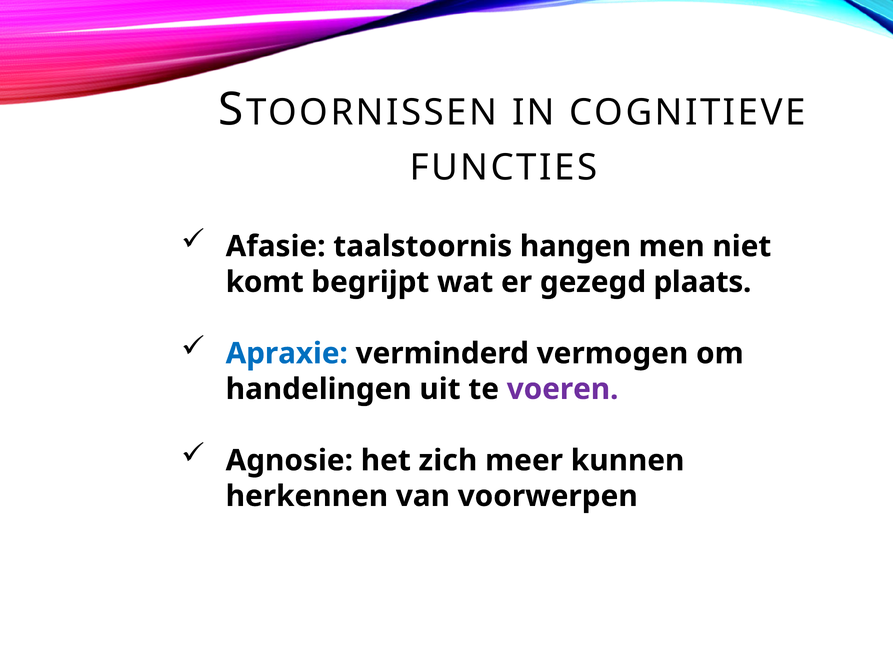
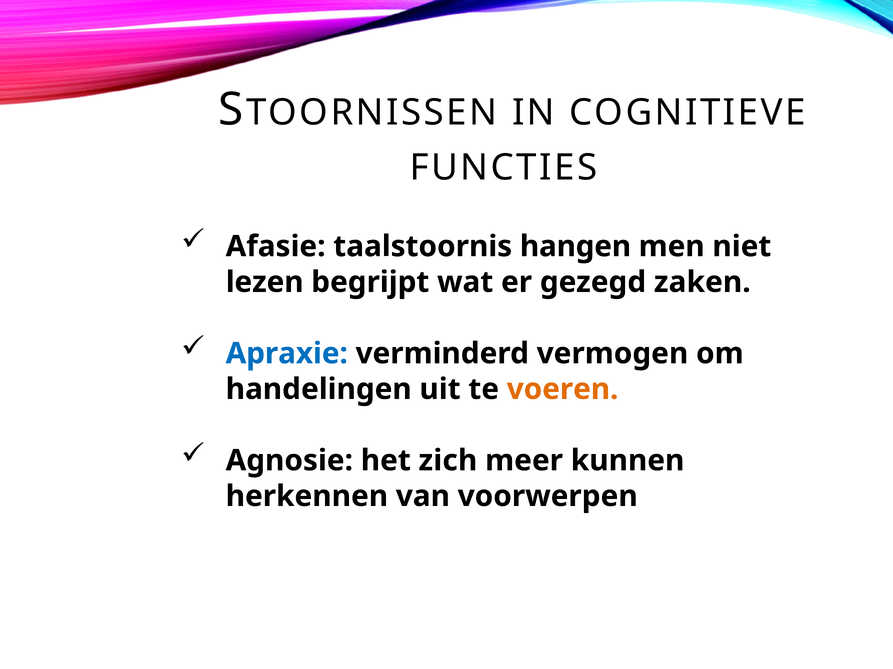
komt: komt -> lezen (265, 282)
plaats: plaats -> zaken (702, 282)
voeren colour: purple -> orange (563, 390)
